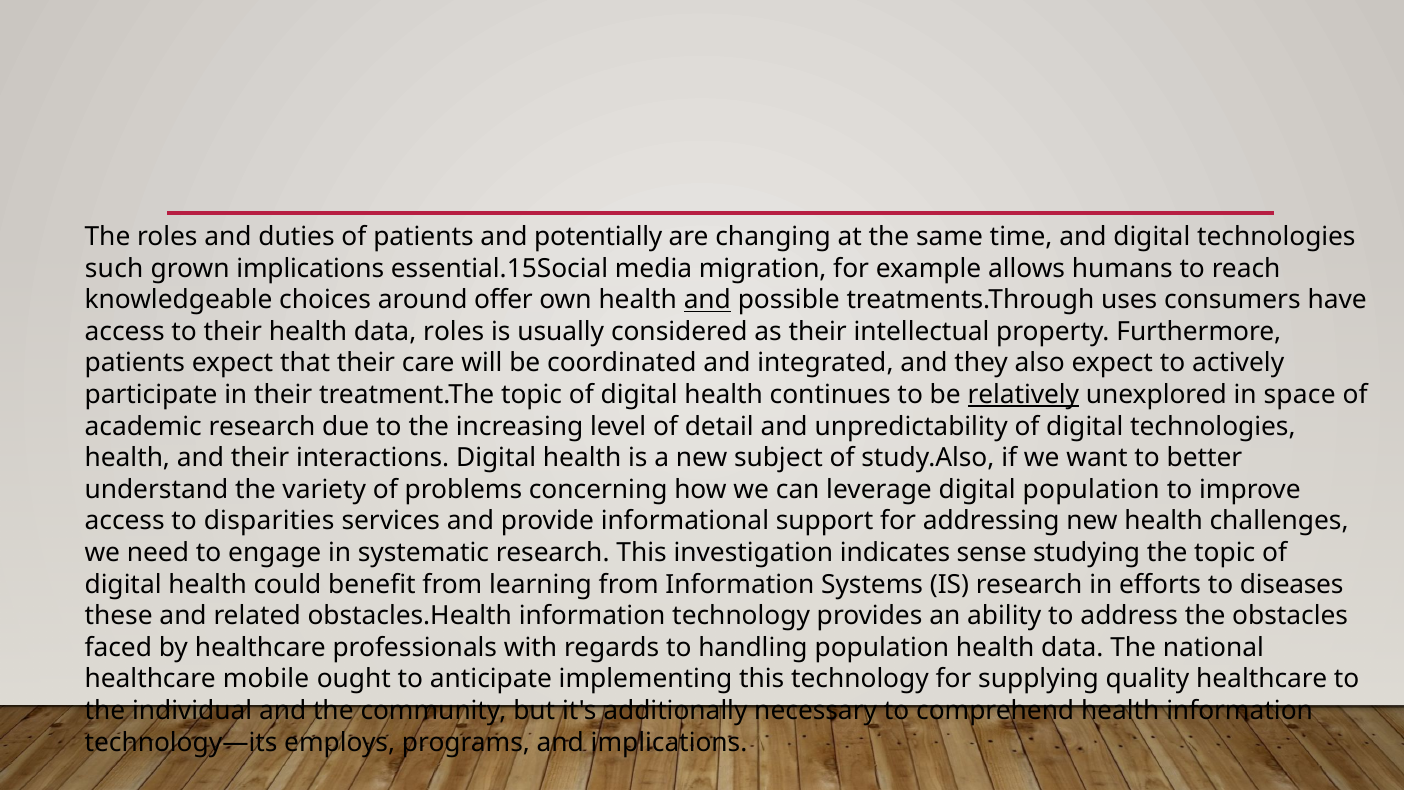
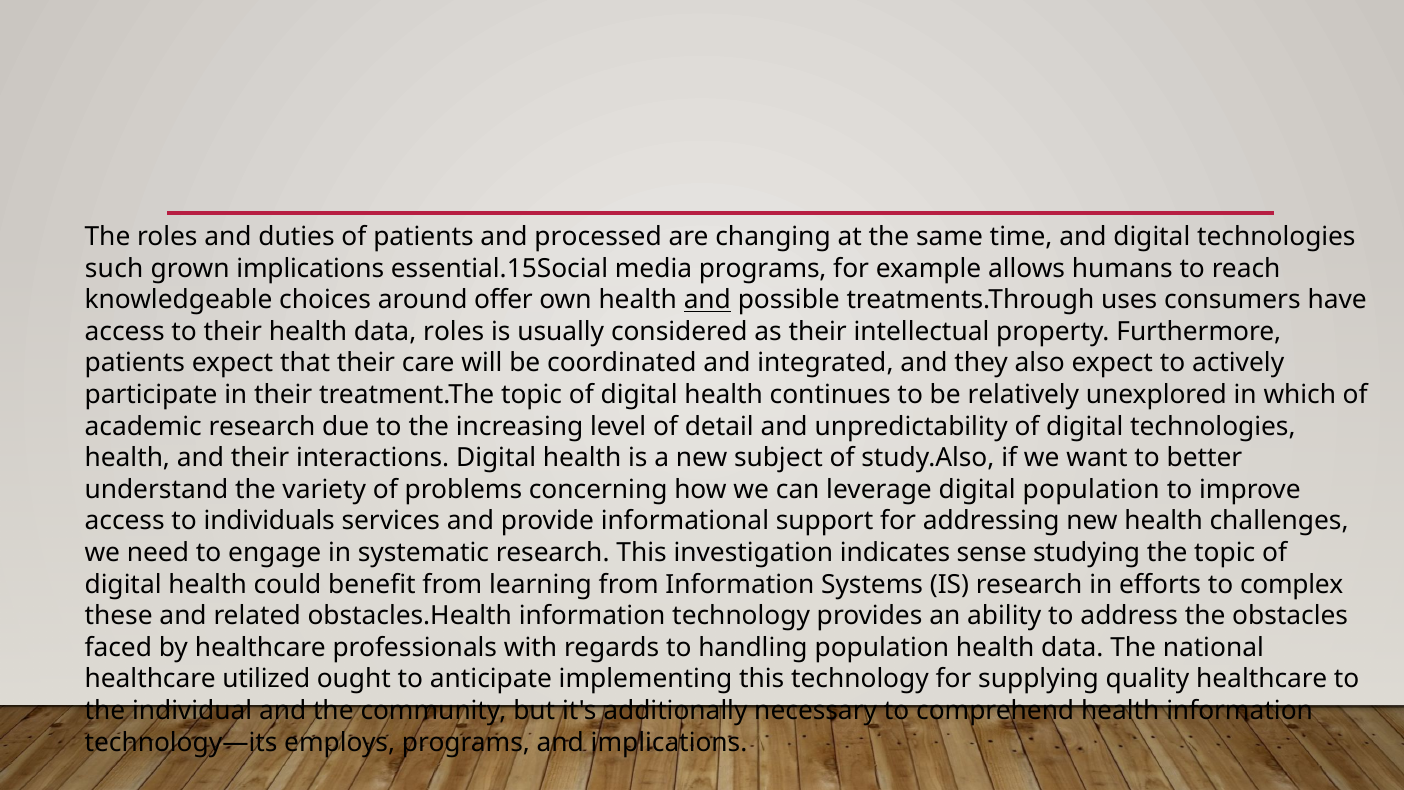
potentially: potentially -> processed (598, 237)
media migration: migration -> programs (763, 268)
relatively underline: present -> none (1023, 395)
space: space -> which (1300, 395)
disparities: disparities -> individuals (269, 521)
diseases: diseases -> complex (1292, 584)
mobile: mobile -> utilized (266, 679)
